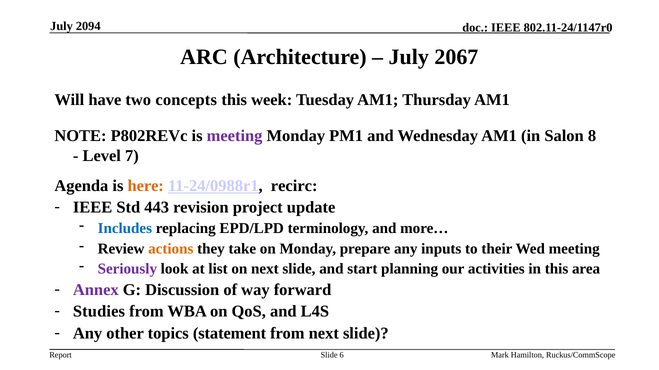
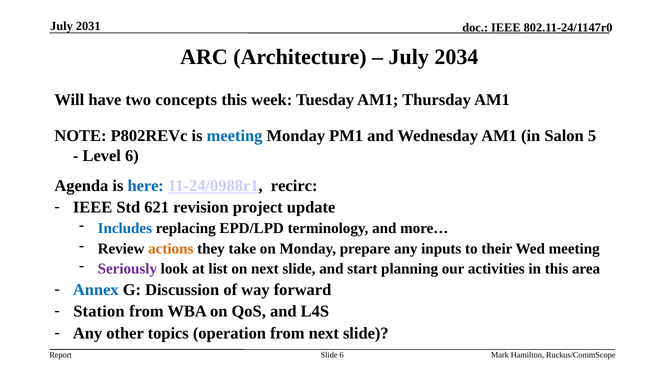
2094: 2094 -> 2031 (88, 26)
2067: 2067 -> 2034 (456, 57)
meeting colour: purple -> blue (235, 136)
8: 8 -> 5 (592, 136)
Level 7: 7 -> 6 (132, 156)
here colour: orange -> blue (146, 186)
443: 443 -> 621 (157, 208)
Annex colour: purple -> blue (96, 290)
Studies: Studies -> Station (99, 312)
statement: statement -> operation (229, 334)
